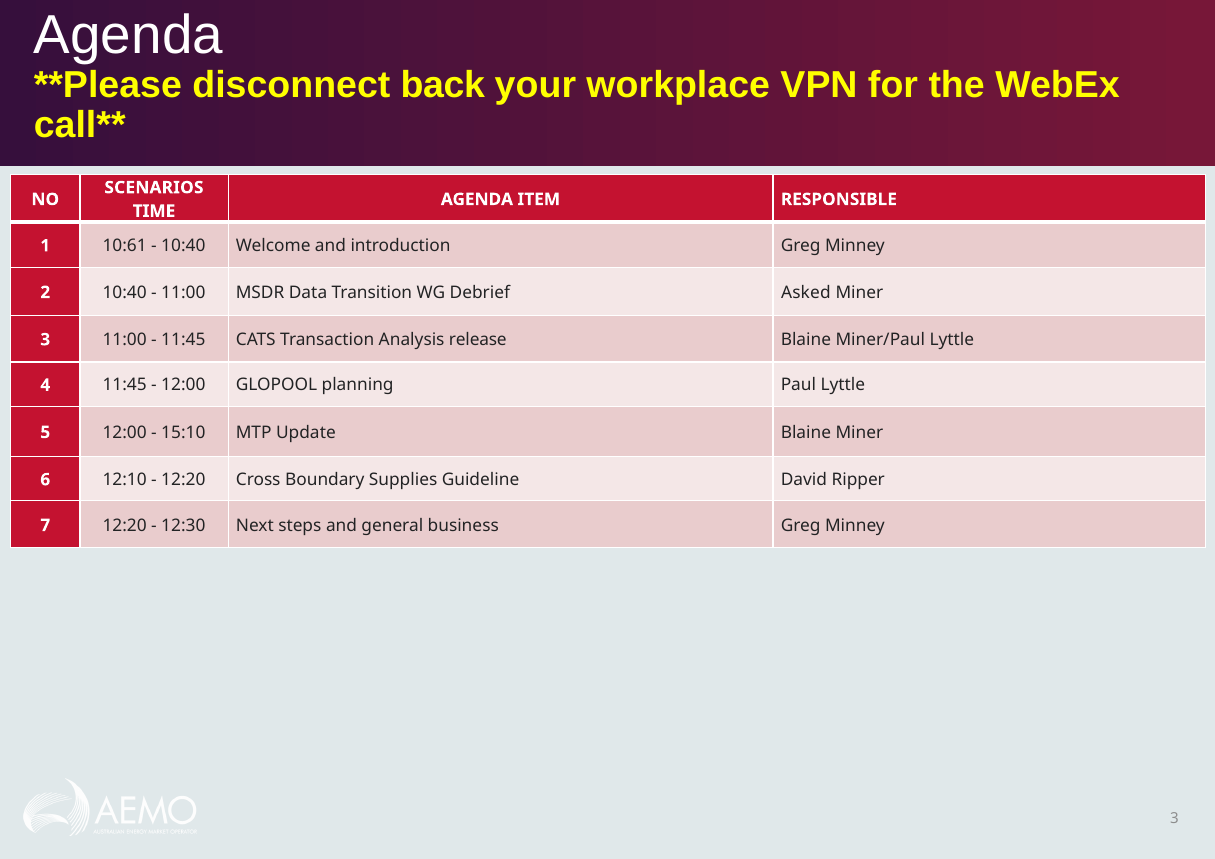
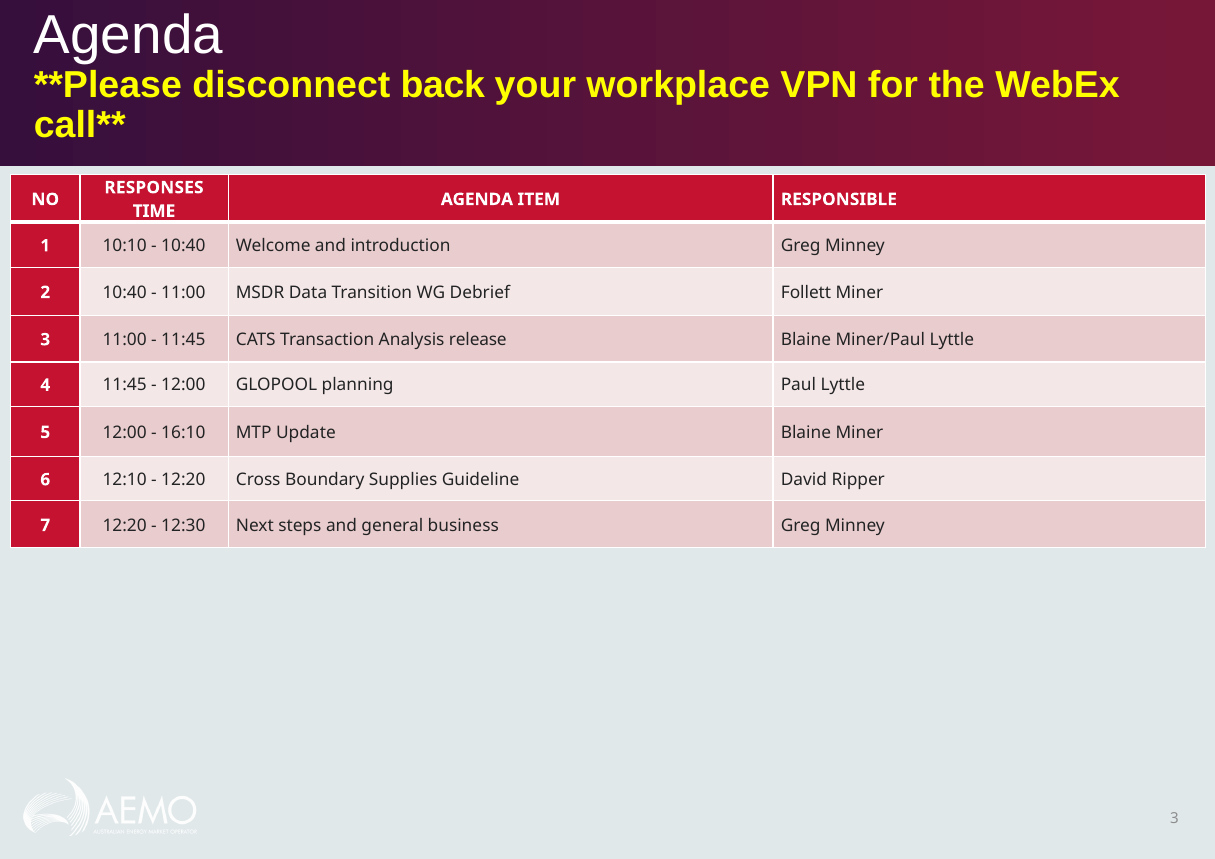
SCENARIOS: SCENARIOS -> RESPONSES (154, 188)
10:61: 10:61 -> 10:10 (125, 246)
Asked: Asked -> Follett (806, 292)
15:10: 15:10 -> 16:10 (183, 432)
